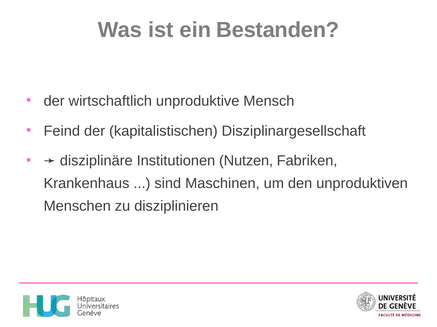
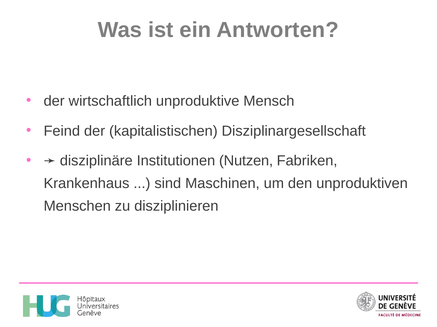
Bestanden: Bestanden -> Antworten (278, 30)
